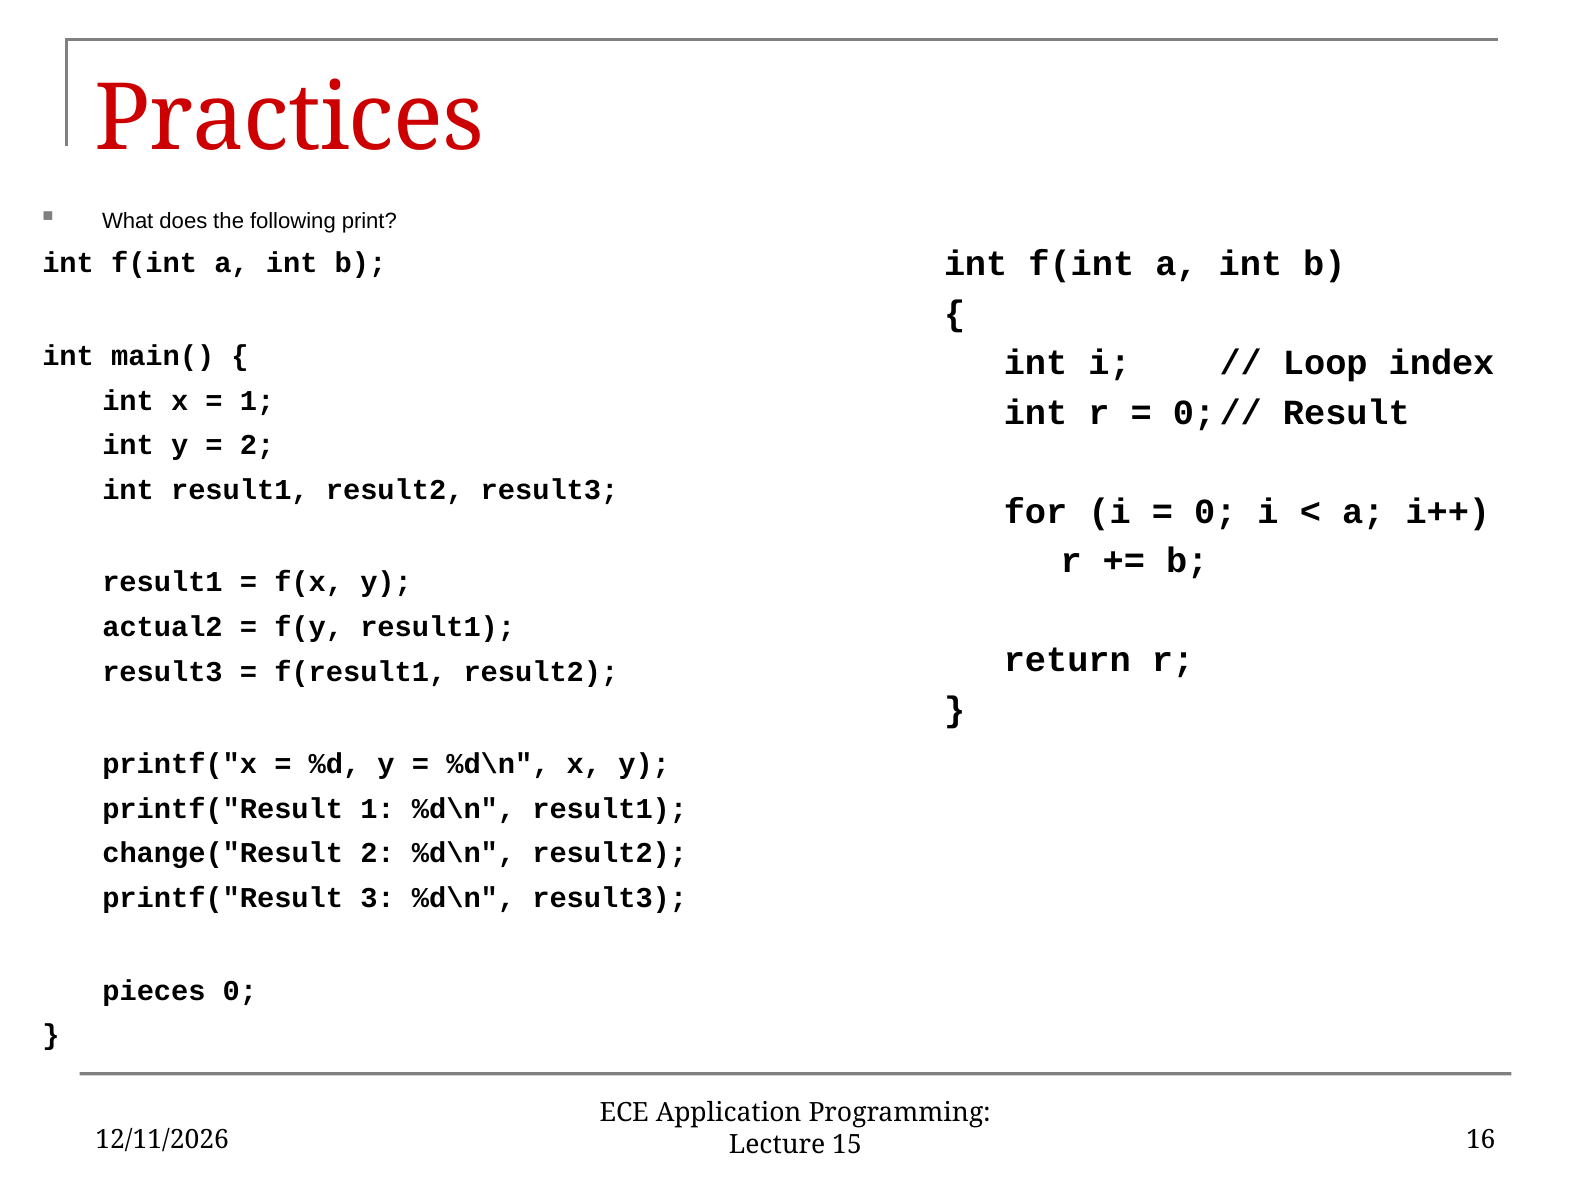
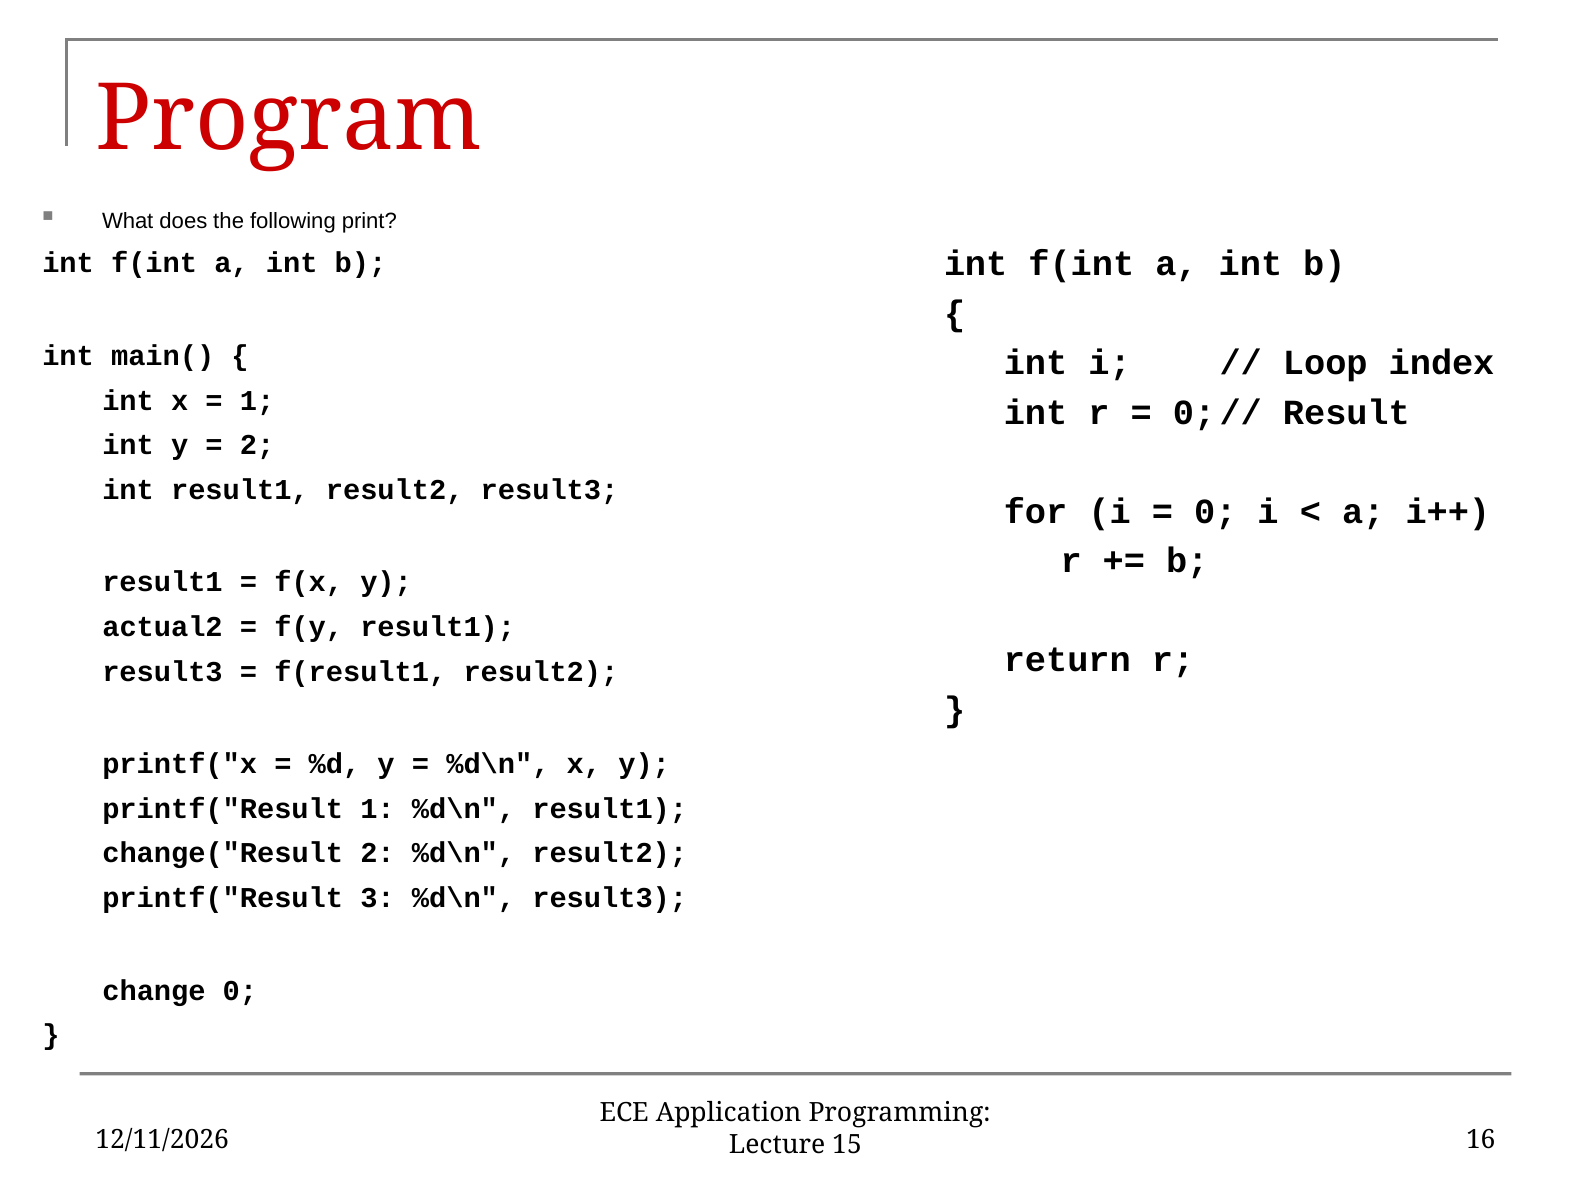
Practices: Practices -> Program (289, 119)
pieces: pieces -> change (154, 991)
